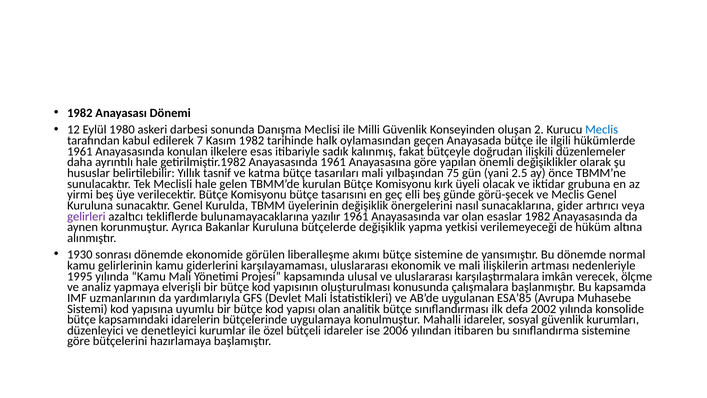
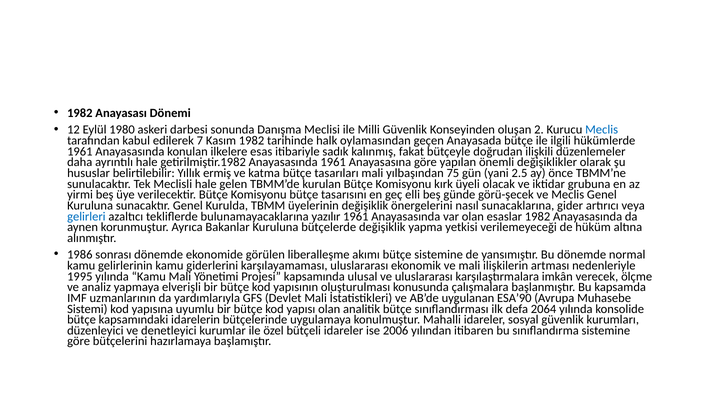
tasnif: tasnif -> ermiş (217, 173)
gelirleri colour: purple -> blue (86, 216)
1930: 1930 -> 1986 (80, 255)
ESA’85: ESA’85 -> ESA’90 (514, 298)
2002: 2002 -> 2064 (544, 309)
